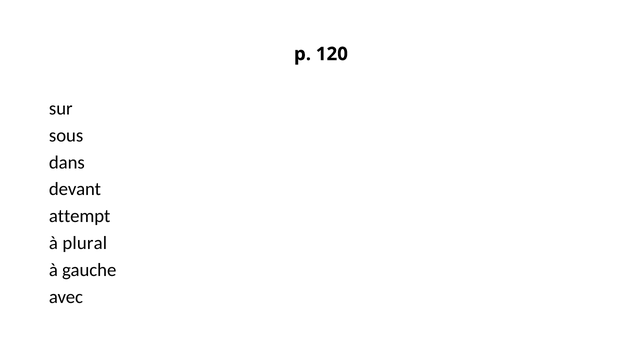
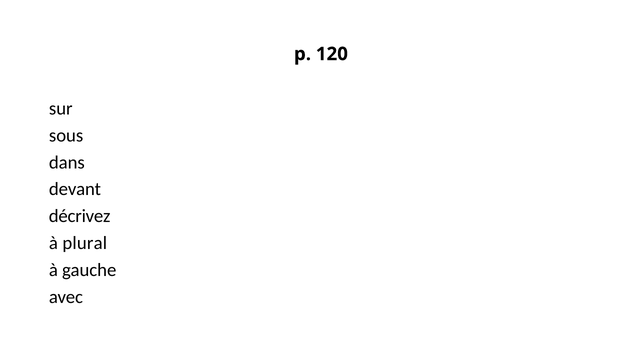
attempt: attempt -> décrivez (80, 216)
